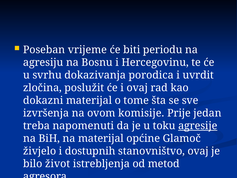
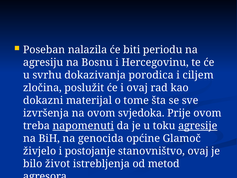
vrijeme: vrijeme -> nalazila (87, 50)
uvrdit: uvrdit -> ciljem (198, 75)
komisije: komisije -> svjedoka (141, 113)
Prije jedan: jedan -> ovom (208, 113)
napomenuti underline: none -> present (83, 126)
na materijal: materijal -> genocida (101, 138)
dostupnih: dostupnih -> postojanje (90, 151)
